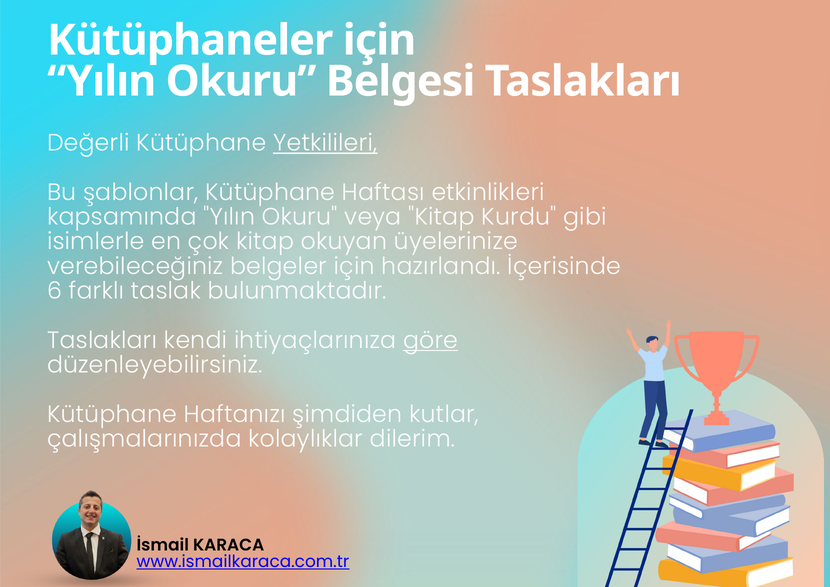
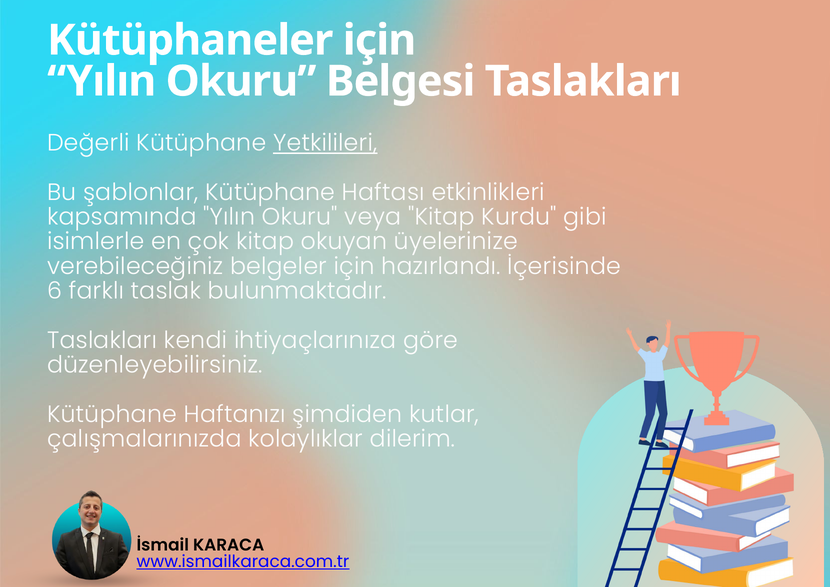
göre underline: present -> none (431, 340)
